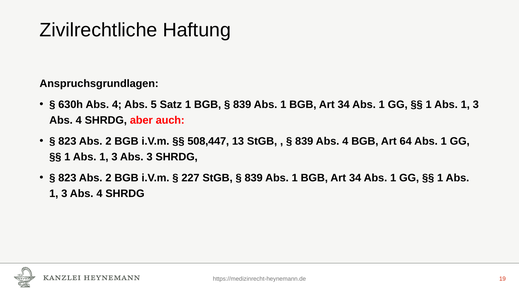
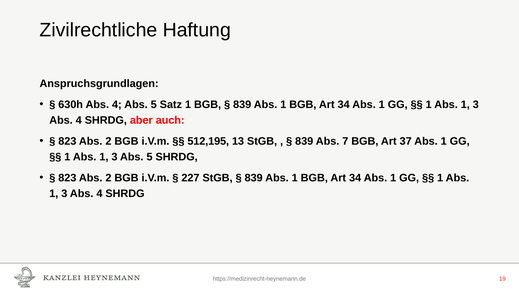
508,447: 508,447 -> 512,195 (208, 141)
839 Abs 4: 4 -> 7 (345, 141)
64: 64 -> 37 (406, 141)
3 Abs 3: 3 -> 5 (150, 157)
